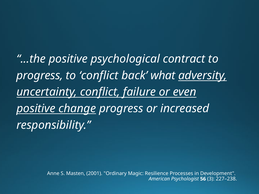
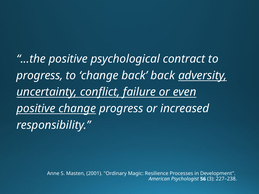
to conflict: conflict -> change (99, 76)
back what: what -> back (163, 76)
